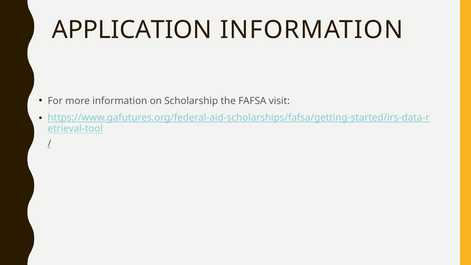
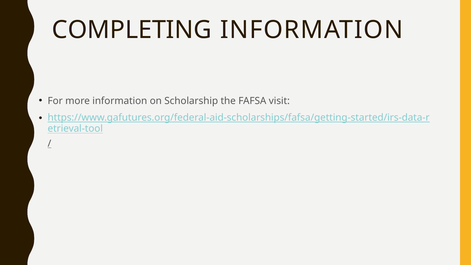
APPLICATION: APPLICATION -> COMPLETING (132, 30)
